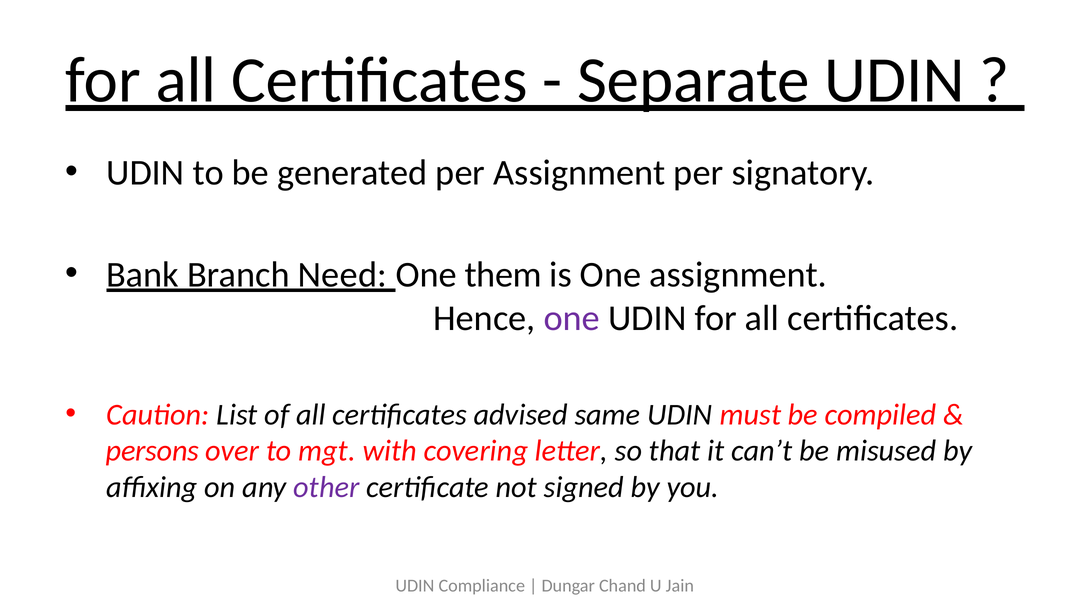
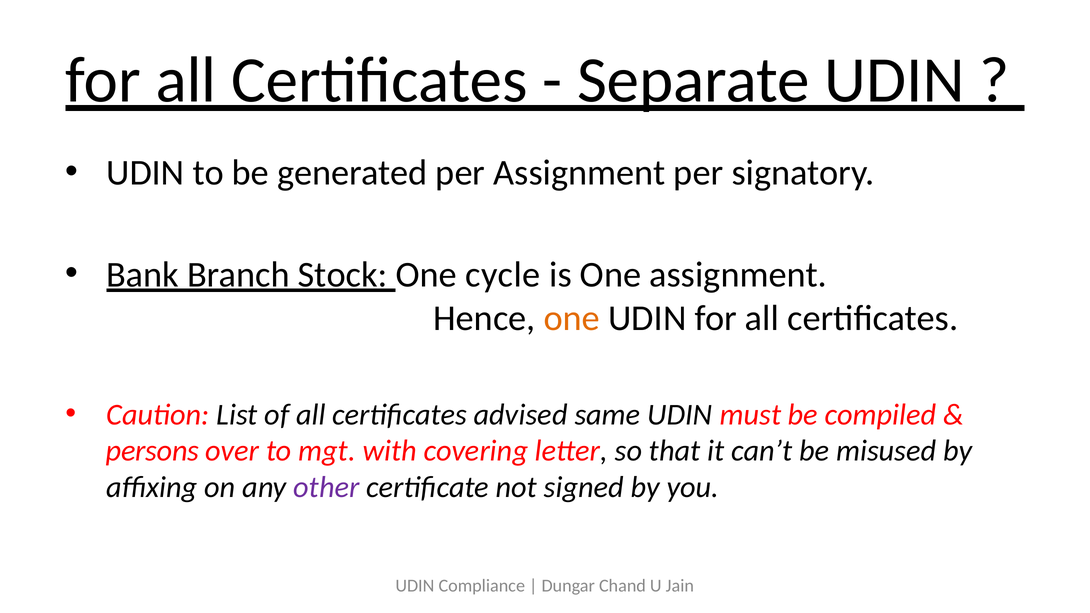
Need: Need -> Stock (343, 275)
them: them -> cycle (503, 275)
one colour: purple -> orange (572, 318)
